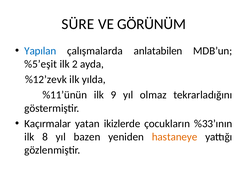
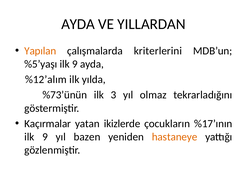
SÜRE: SÜRE -> AYDA (78, 24)
GÖRÜNÜM: GÖRÜNÜM -> YILLARDAN (151, 24)
Yapılan colour: blue -> orange (40, 51)
anlatabilen: anlatabilen -> kriterlerini (158, 51)
%5’eşit: %5’eşit -> %5’yaşı (41, 64)
2: 2 -> 9 (75, 64)
%12’zevk: %12’zevk -> %12’alım (46, 79)
%11’ünün: %11’ünün -> %73’ünün (65, 95)
9: 9 -> 3 (114, 95)
%33’ının: %33’ının -> %17’ının (213, 123)
8: 8 -> 9 (45, 136)
